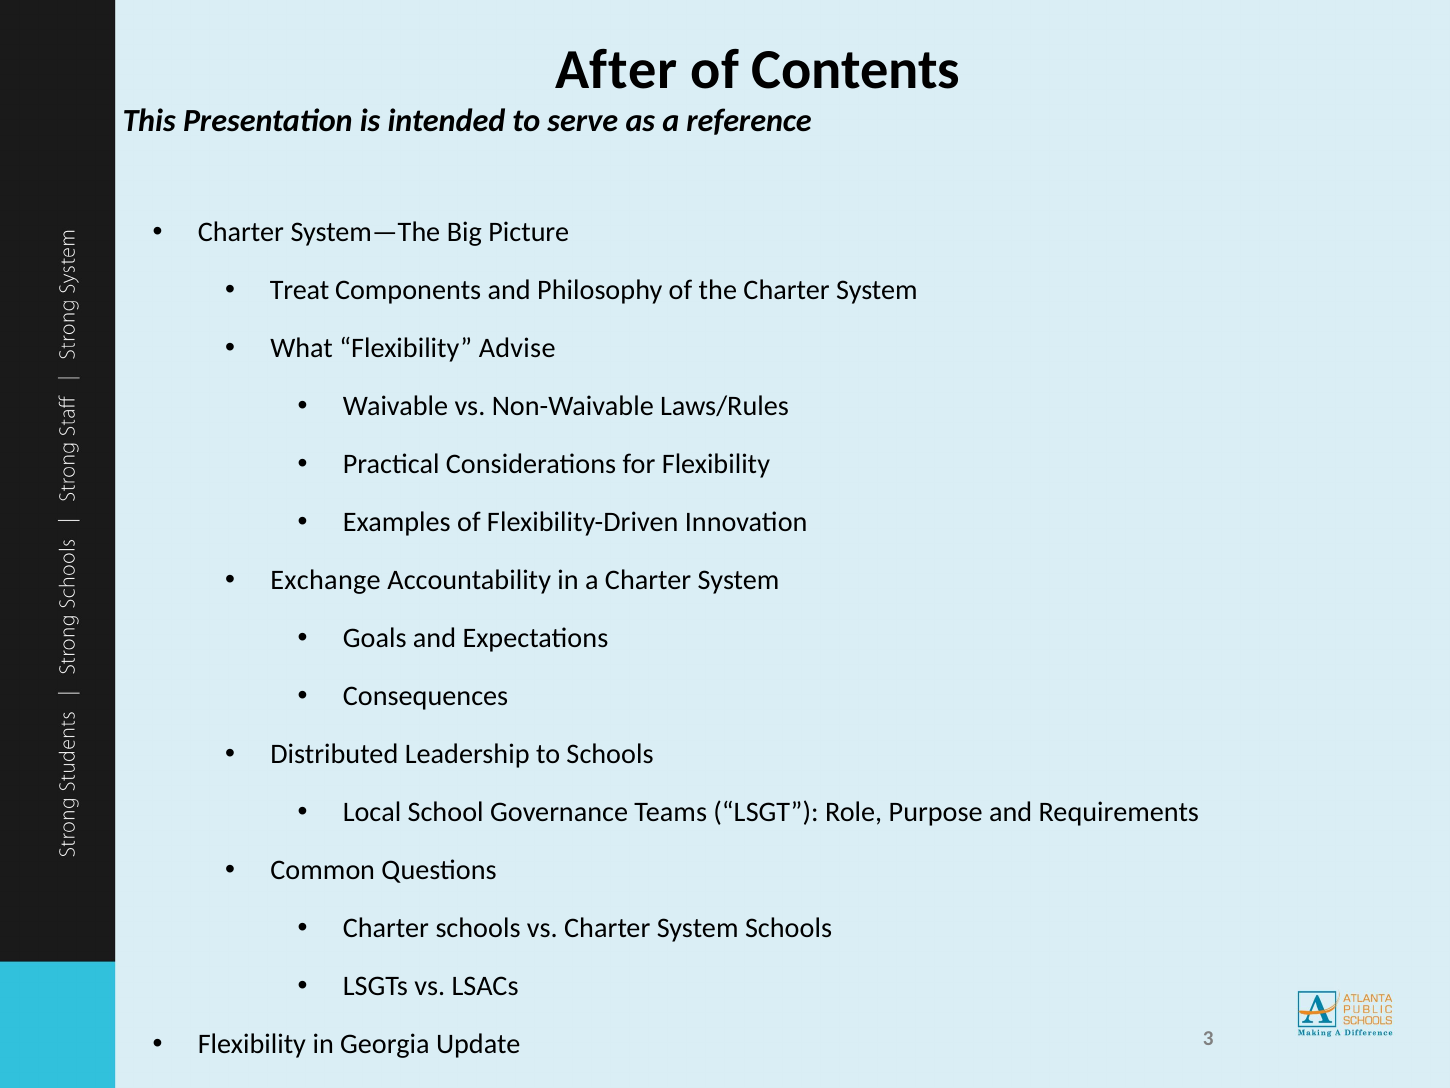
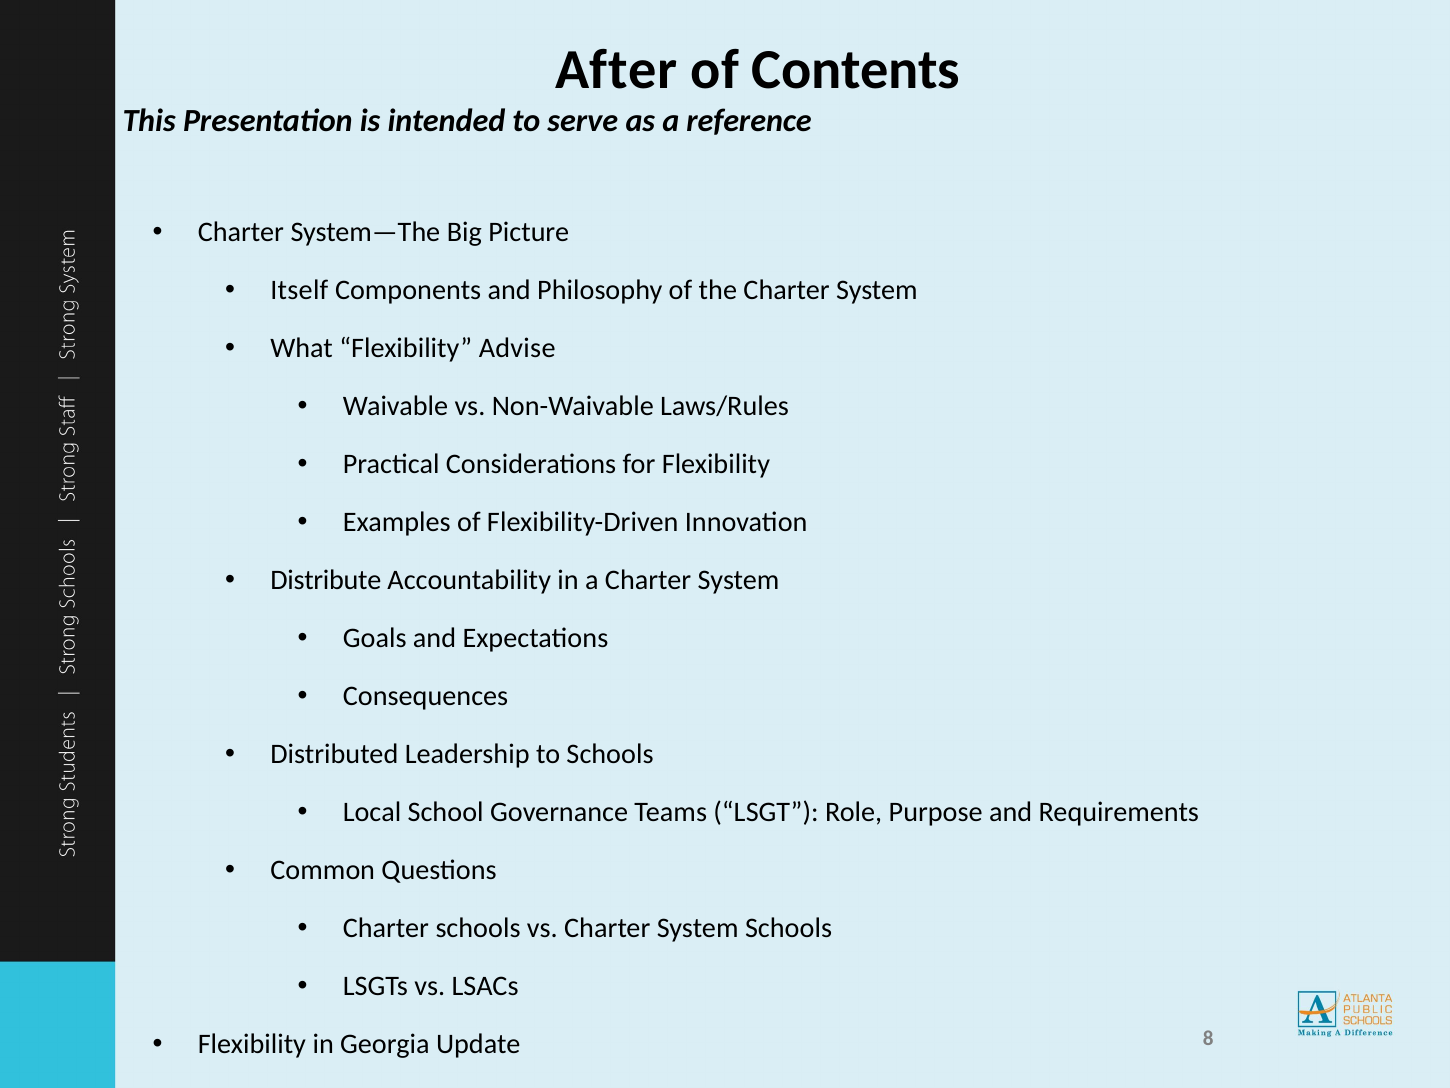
Treat: Treat -> Itself (299, 290)
Exchange: Exchange -> Distribute (326, 580)
3: 3 -> 8 (1208, 1038)
